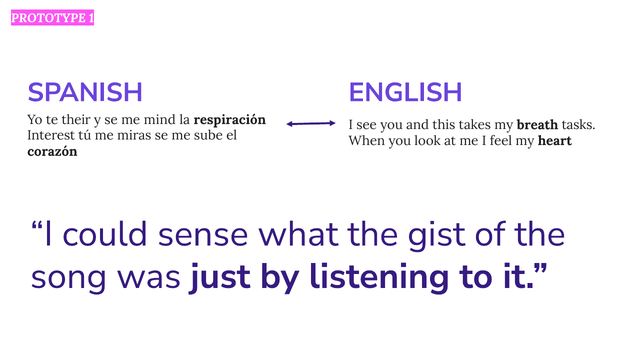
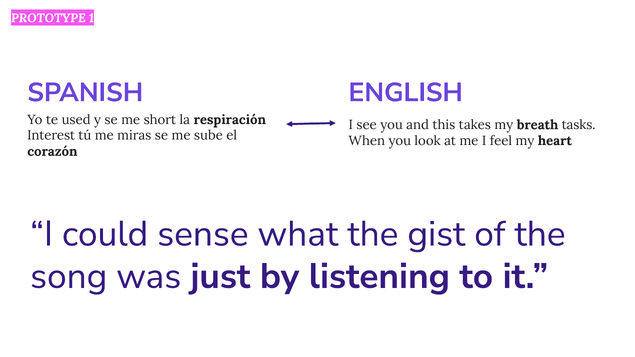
their: their -> used (76, 120)
mind: mind -> short (160, 120)
